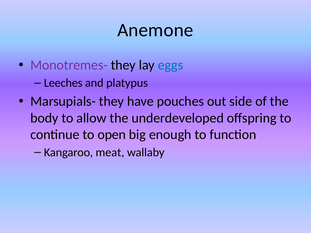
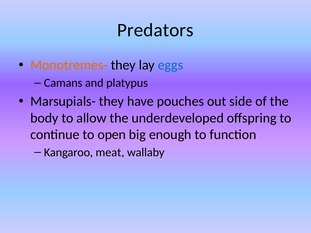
Anemone: Anemone -> Predators (155, 30)
Monotremes- colour: purple -> orange (69, 65)
Leeches: Leeches -> Camans (63, 83)
